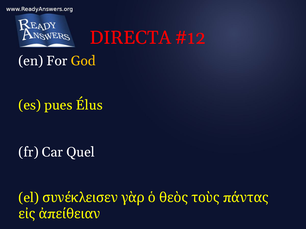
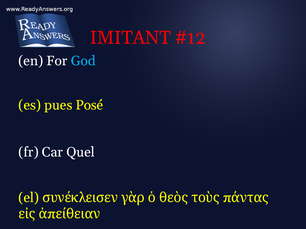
DIRECTA: DIRECTA -> IMITANT (130, 38)
God colour: yellow -> light blue (83, 61)
Élus: Élus -> Posé (89, 105)
